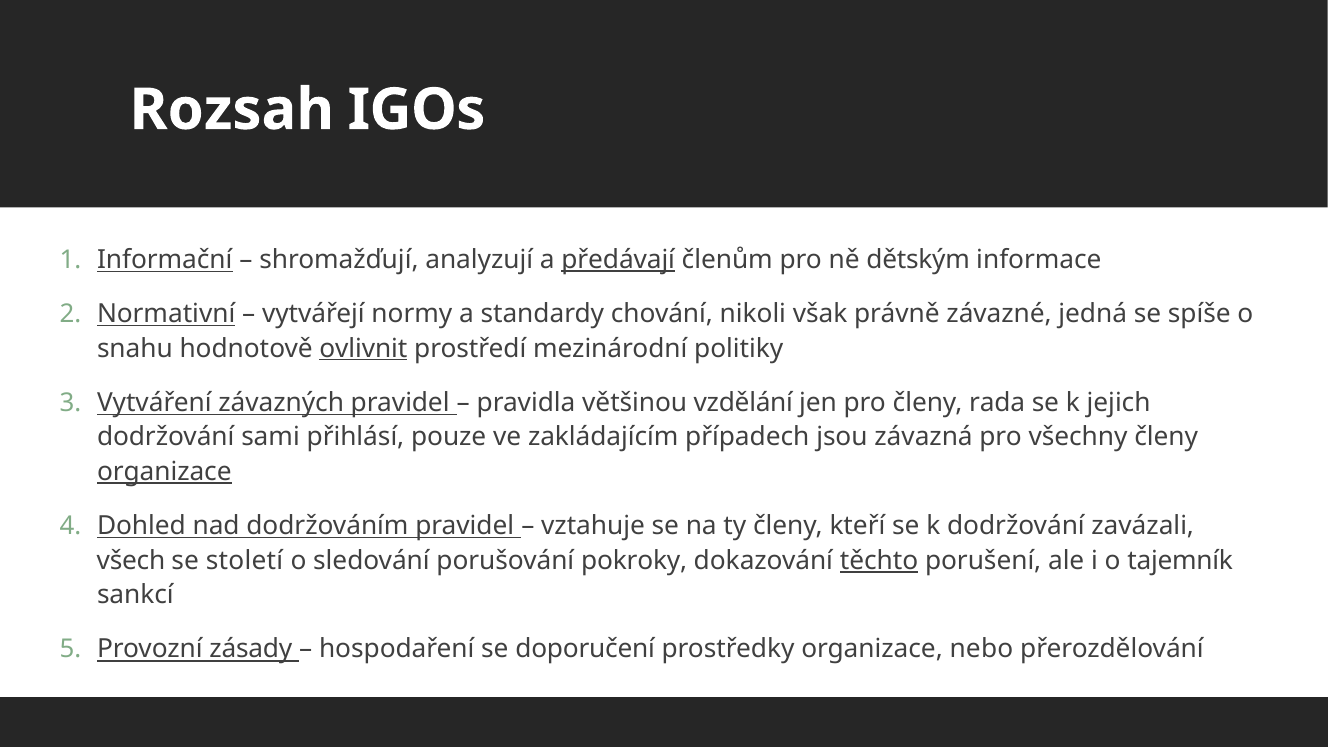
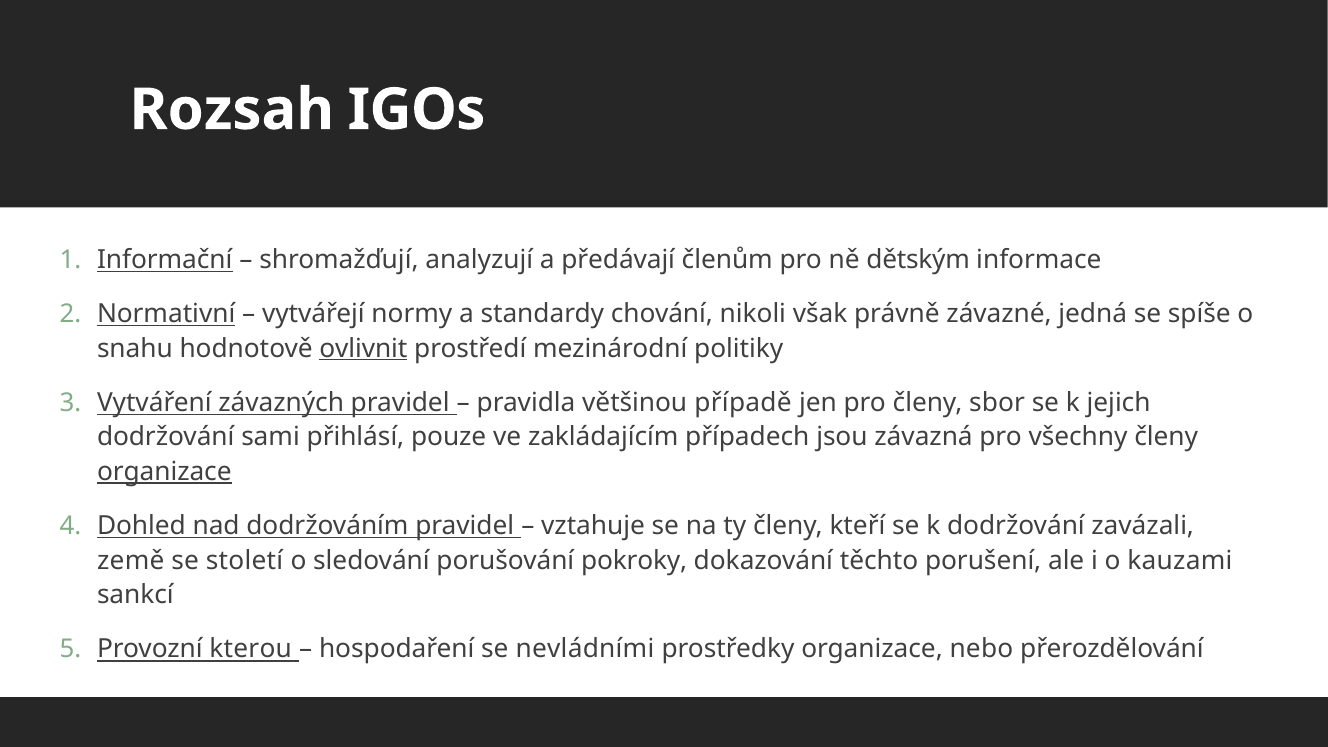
předávají underline: present -> none (618, 260)
vzdělání: vzdělání -> případě (743, 402)
rada: rada -> sbor (997, 402)
všech: všech -> země (131, 560)
těchto underline: present -> none (879, 560)
tajemník: tajemník -> kauzami (1180, 560)
zásady: zásady -> kterou (251, 649)
doporučení: doporučení -> nevládními (585, 649)
